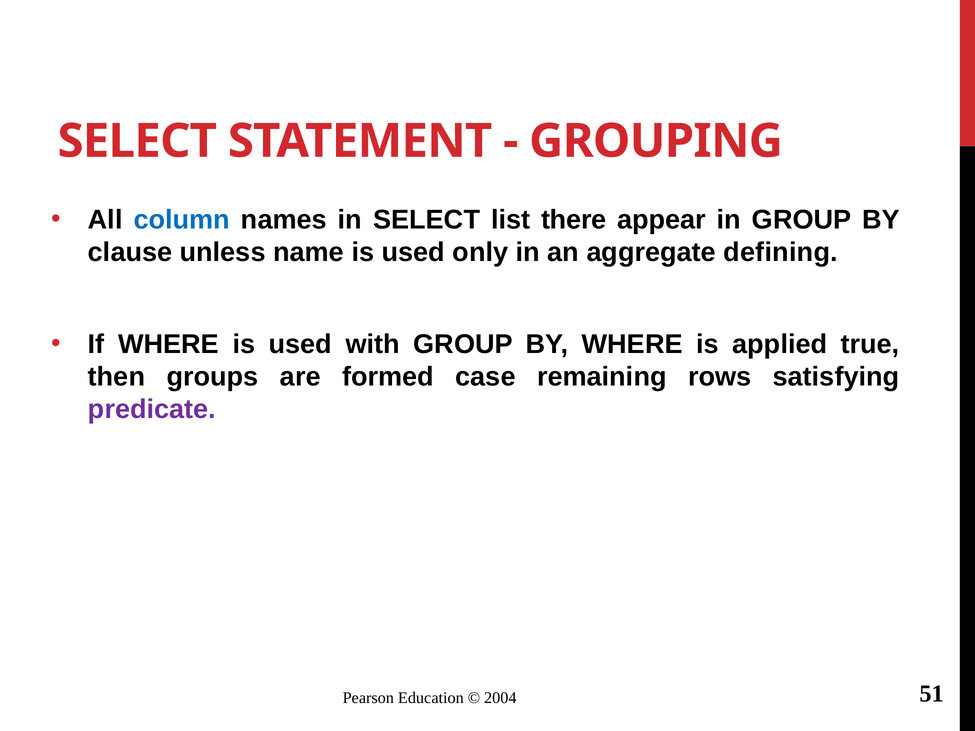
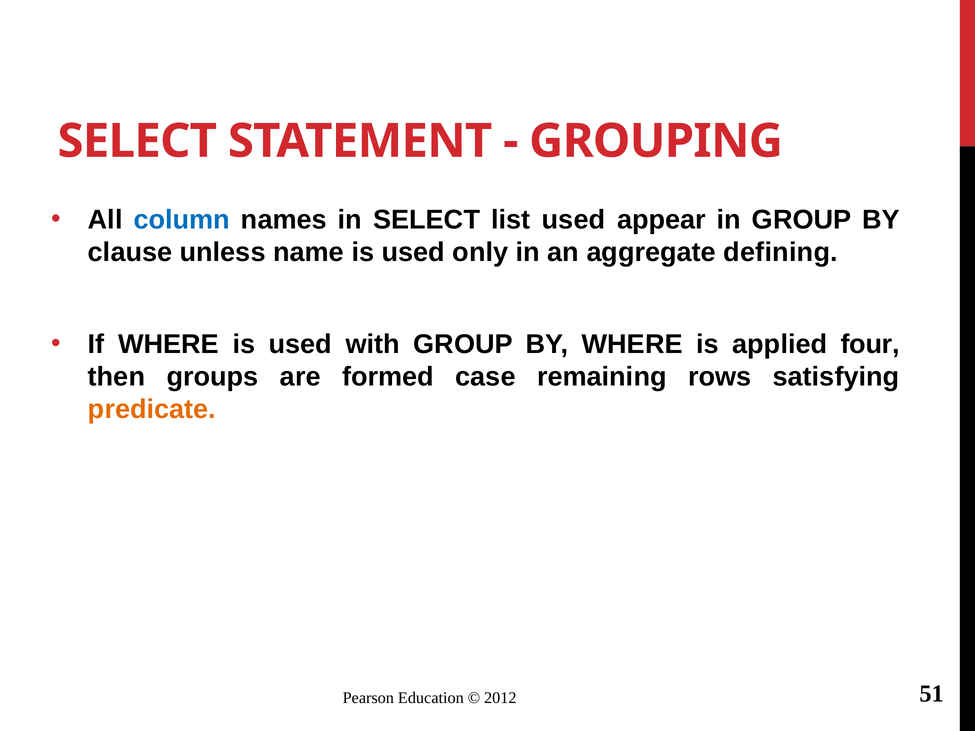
list there: there -> used (574, 220)
true: true -> four (870, 344)
predicate colour: purple -> orange (152, 410)
2004: 2004 -> 2012 (500, 698)
